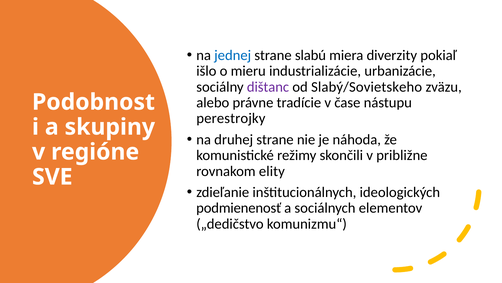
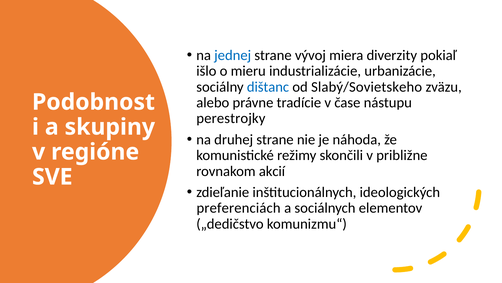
slabú: slabú -> vývoj (310, 55)
dištanc colour: purple -> blue (268, 87)
elity: elity -> akcií (272, 171)
podmienenosť: podmienenosť -> preferenciách (239, 208)
